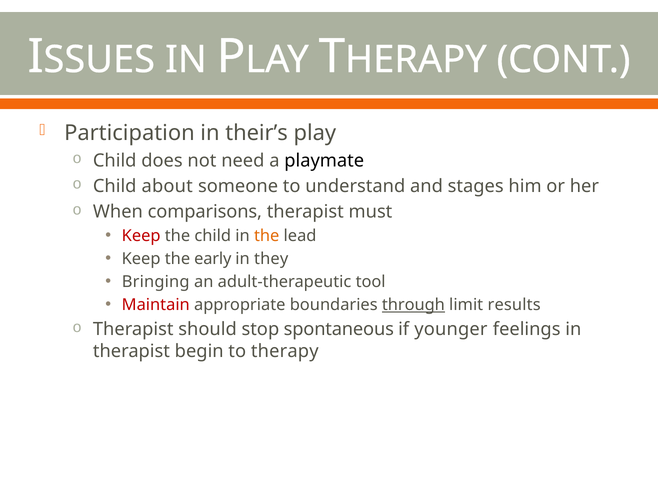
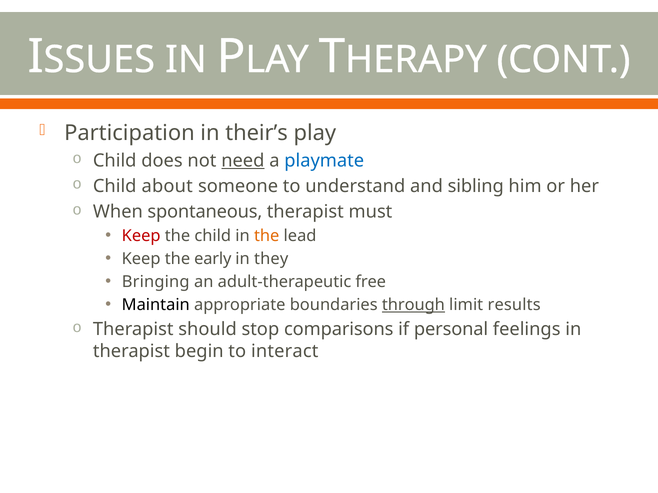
need underline: none -> present (243, 161)
playmate colour: black -> blue (324, 161)
stages: stages -> sibling (476, 186)
comparisons: comparisons -> spontaneous (205, 212)
tool: tool -> free (371, 282)
Maintain colour: red -> black (156, 305)
spontaneous: spontaneous -> comparisons (339, 330)
younger: younger -> personal (451, 330)
therapy: therapy -> interact (285, 352)
